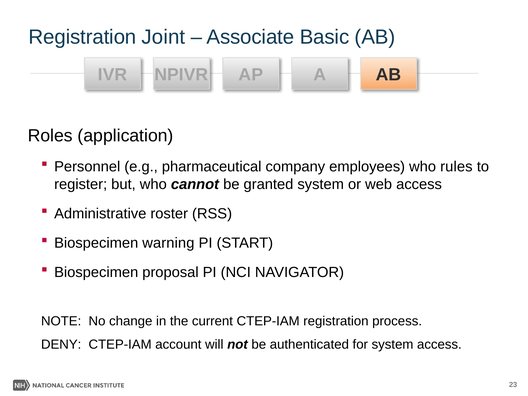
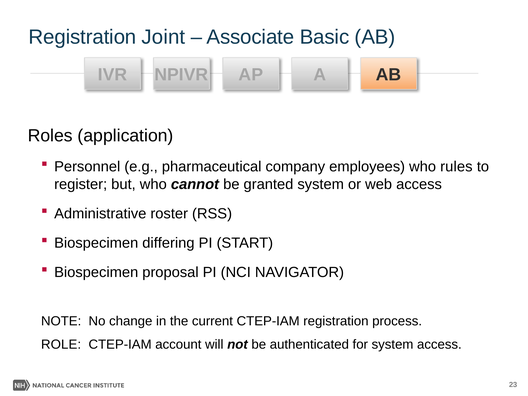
warning: warning -> differing (168, 243)
DENY: DENY -> ROLE (61, 344)
